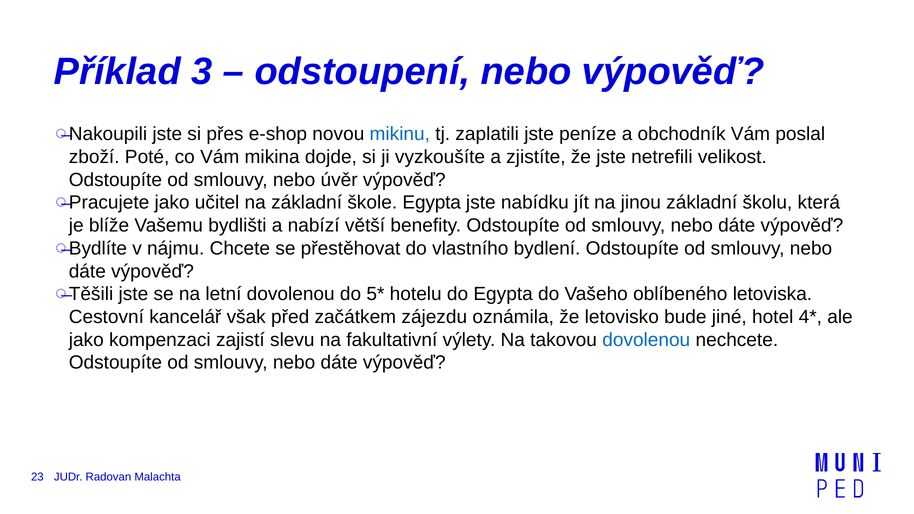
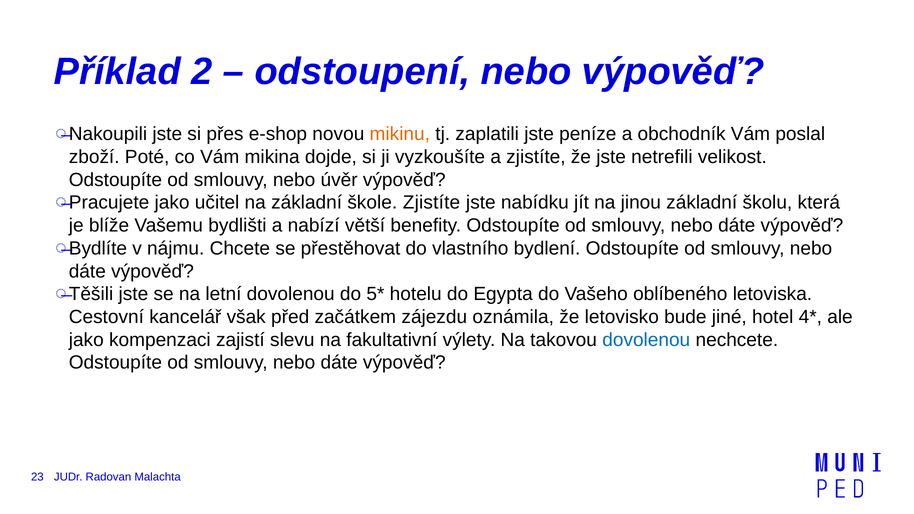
3: 3 -> 2 (202, 72)
mikinu colour: blue -> orange (400, 134)
škole Egypta: Egypta -> Zjistíte (432, 203)
